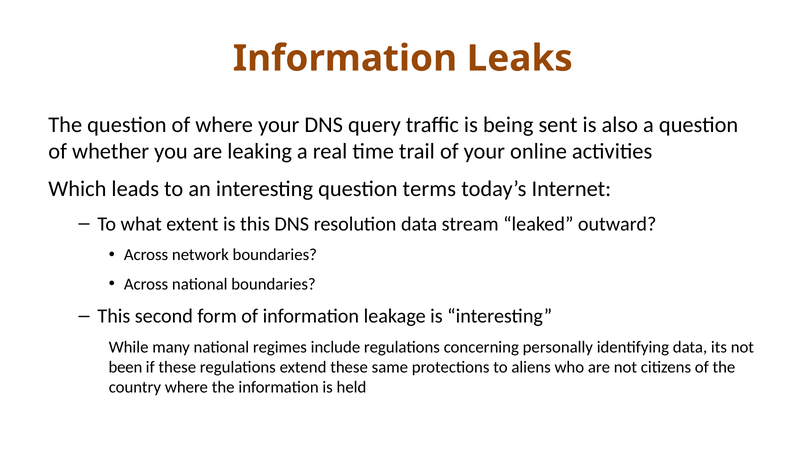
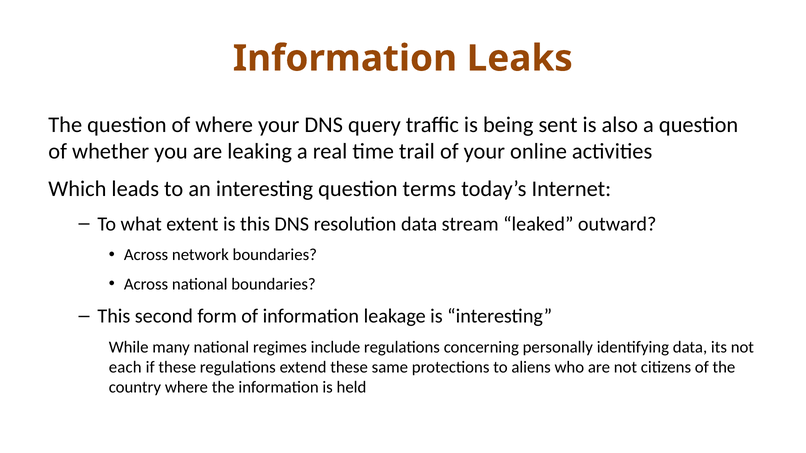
been: been -> each (125, 368)
